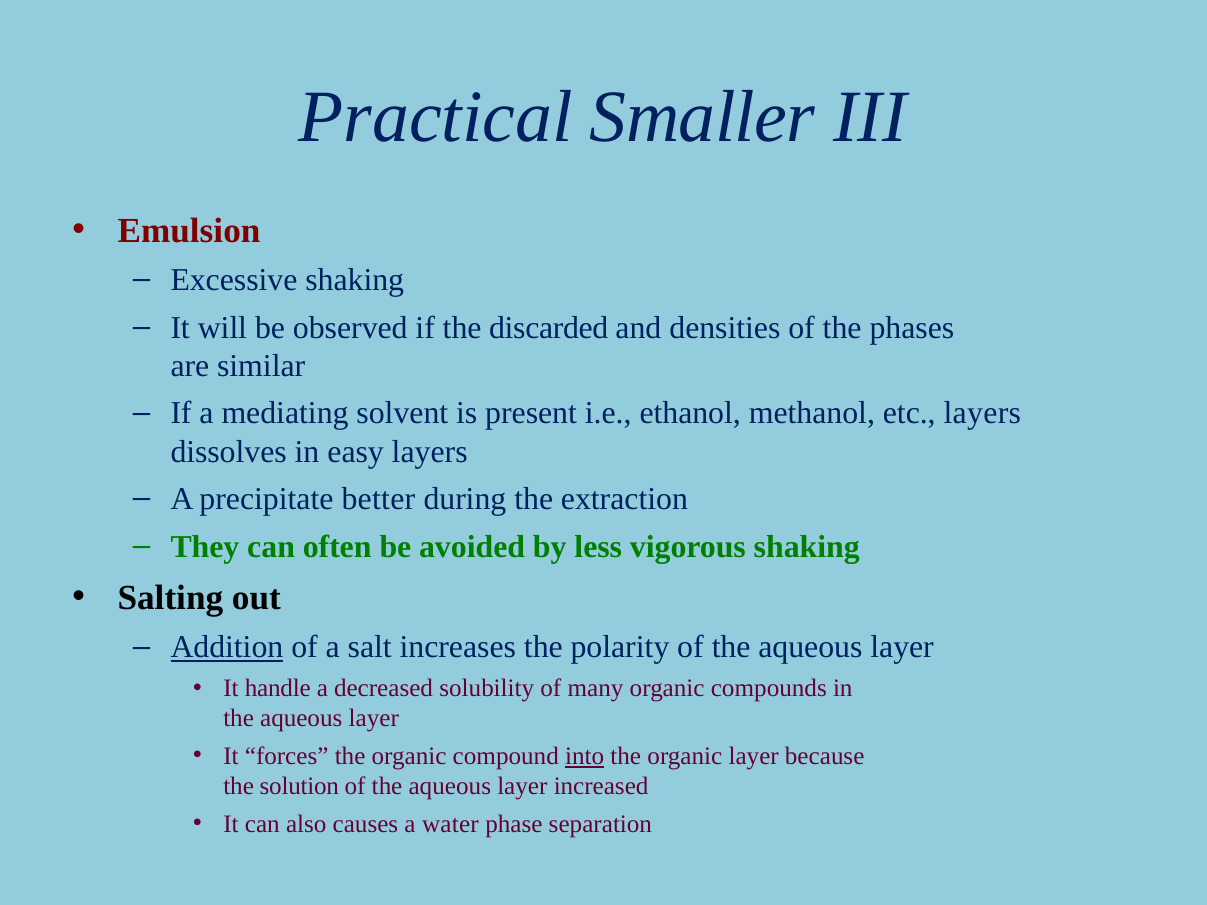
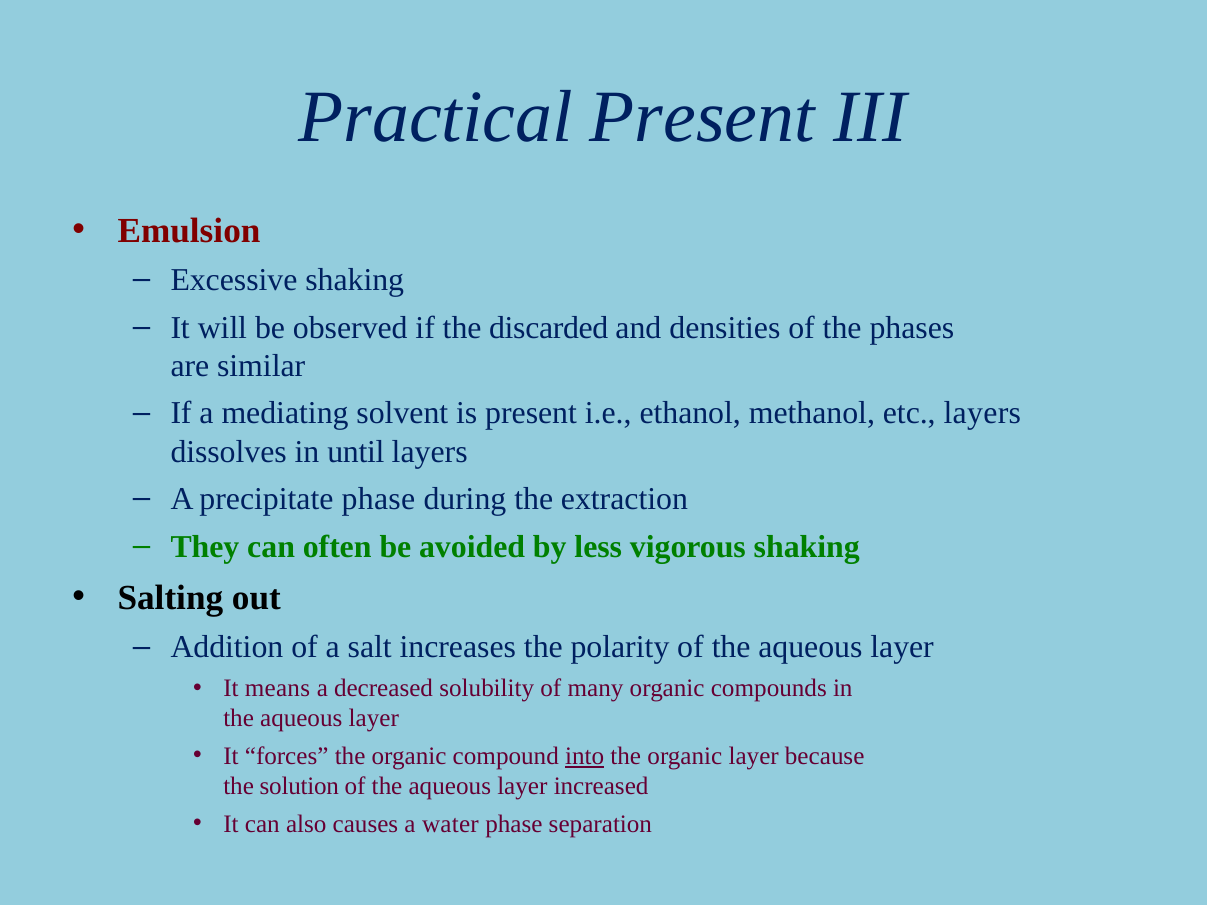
Practical Smaller: Smaller -> Present (702, 117)
easy: easy -> until (356, 452)
precipitate better: better -> phase (378, 499)
Addition underline: present -> none (227, 648)
handle: handle -> means (278, 689)
